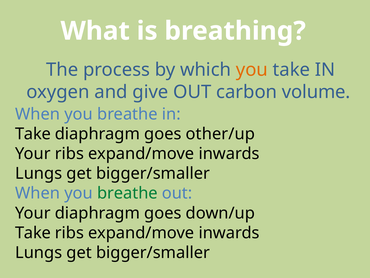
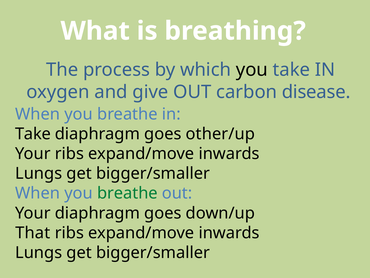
you colour: orange -> black (252, 70)
volume: volume -> disease (316, 92)
Take: Take -> That (33, 232)
